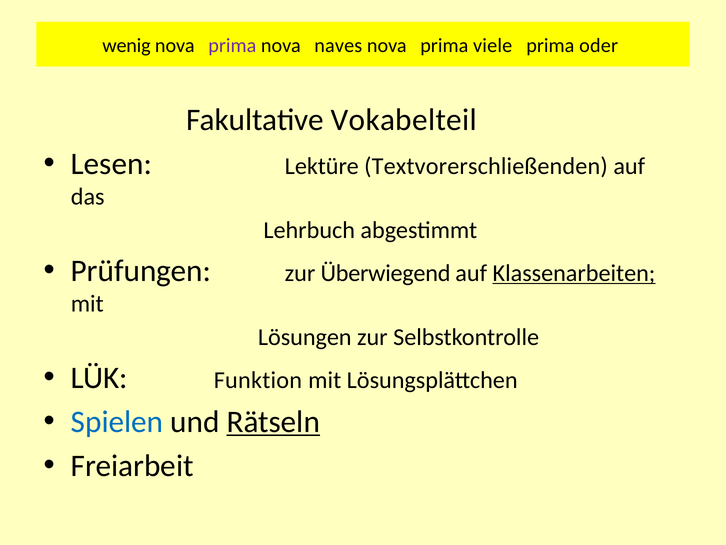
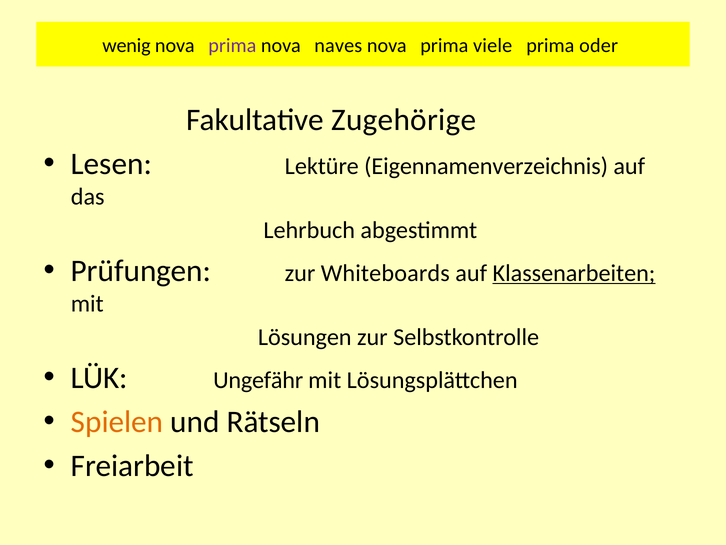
Vokabelteil: Vokabelteil -> Zugehörige (404, 120)
Textvorerschließenden: Textvorerschließenden -> Eigennamenverzeichnis (486, 166)
Überwiegend: Überwiegend -> Whiteboards (385, 273)
Funktion: Funktion -> Ungefähr (258, 380)
Spielen colour: blue -> orange (117, 421)
Rätseln underline: present -> none (273, 421)
